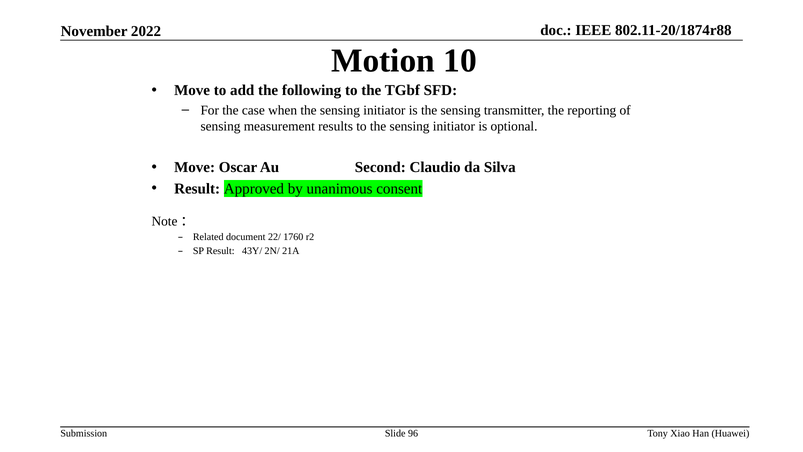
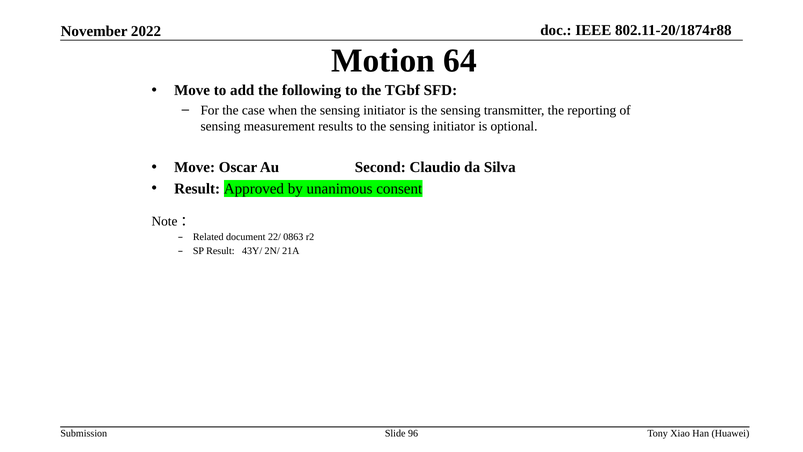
10: 10 -> 64 (460, 61)
1760: 1760 -> 0863 (293, 237)
